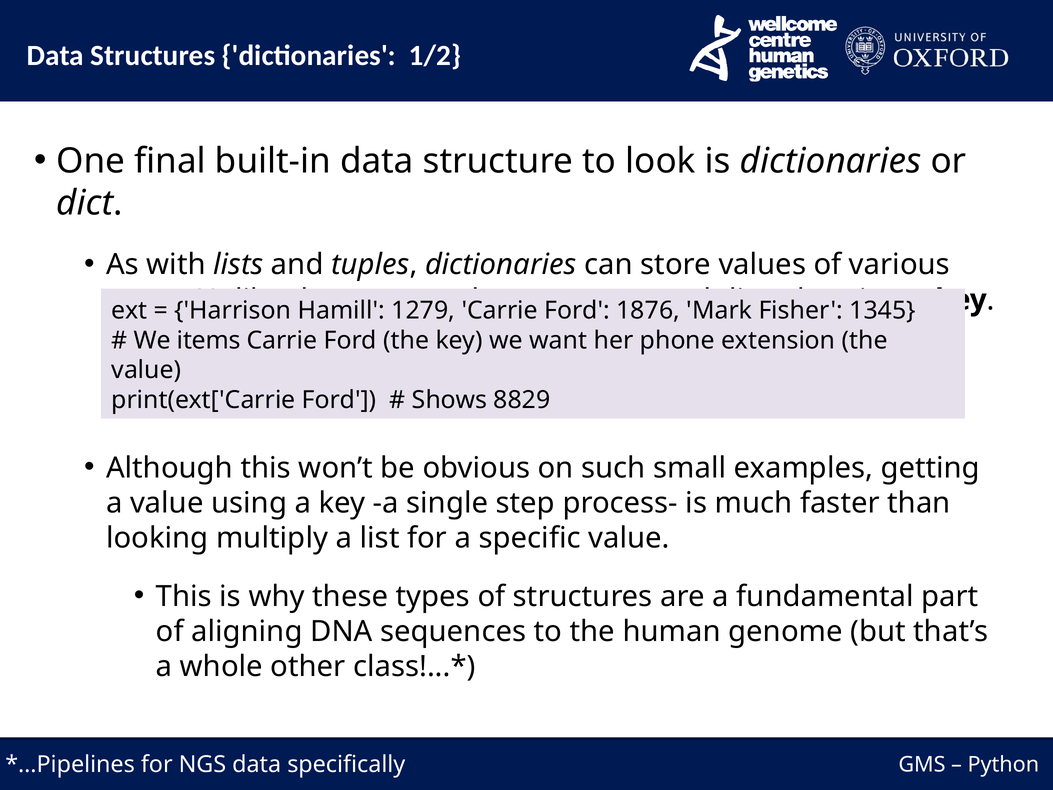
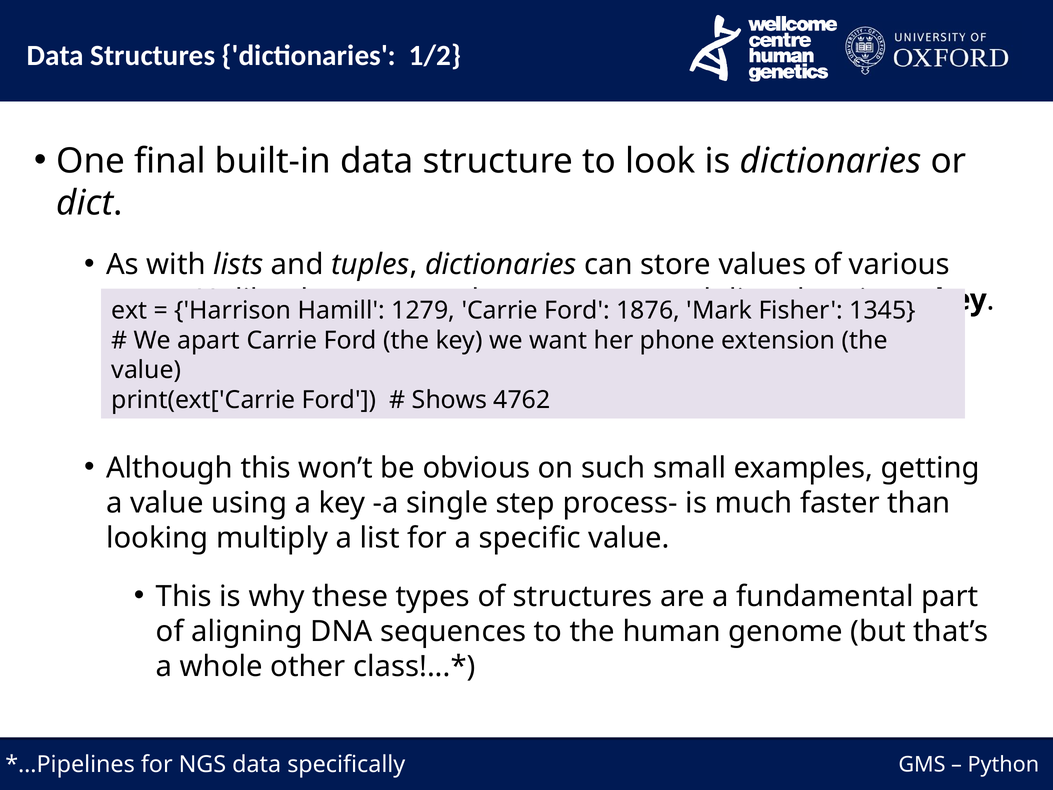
items: items -> apart (208, 340)
8829: 8829 -> 4762 (522, 400)
